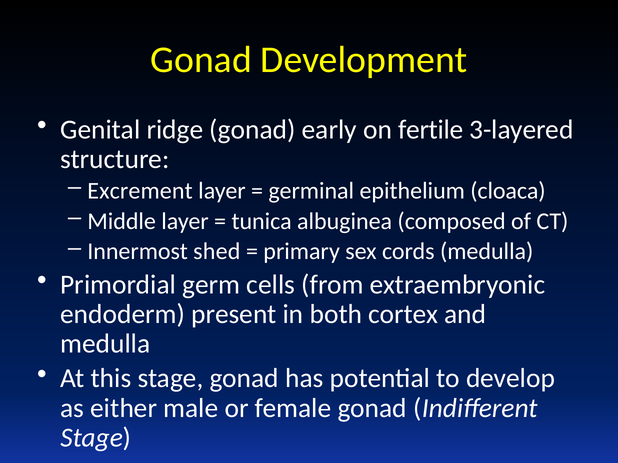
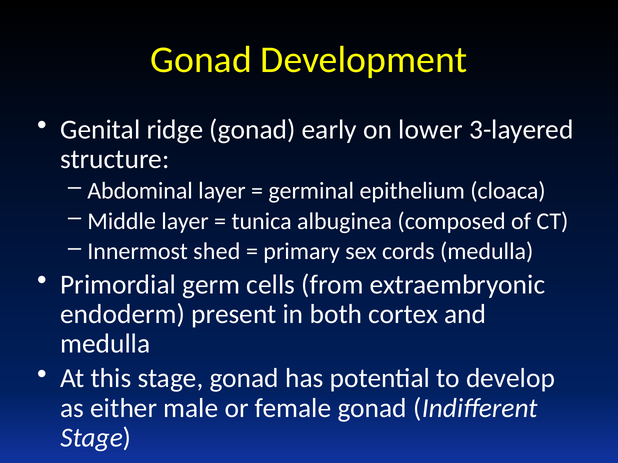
fertile: fertile -> lower (430, 130)
Excrement: Excrement -> Abdominal (140, 191)
